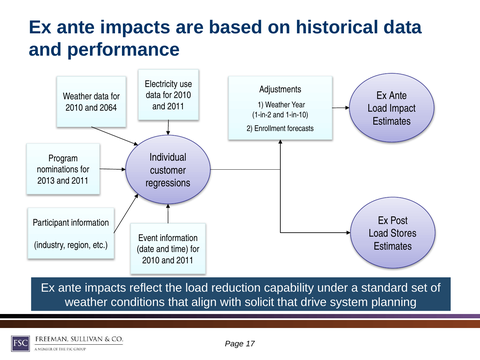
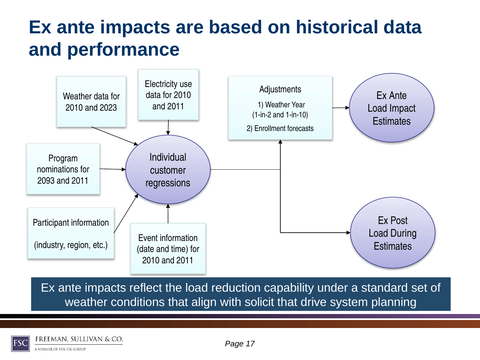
2064: 2064 -> 2023 (108, 108)
2013: 2013 -> 2093 (46, 181)
Stores: Stores -> During (404, 233)
